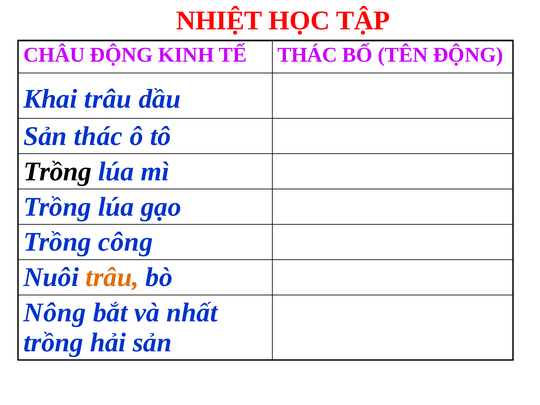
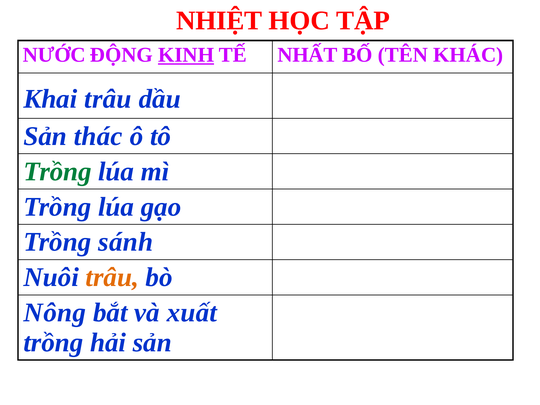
CHÂU: CHÂU -> NƯỚC (54, 55)
KINH underline: none -> present (186, 55)
TẾ THÁC: THÁC -> NHẤT (307, 55)
TÊN ĐỘNG: ĐỘNG -> KHÁC (468, 55)
Trồng colour: black -> green (57, 172)
công: công -> sánh (126, 242)
nhất: nhất -> xuất (192, 313)
